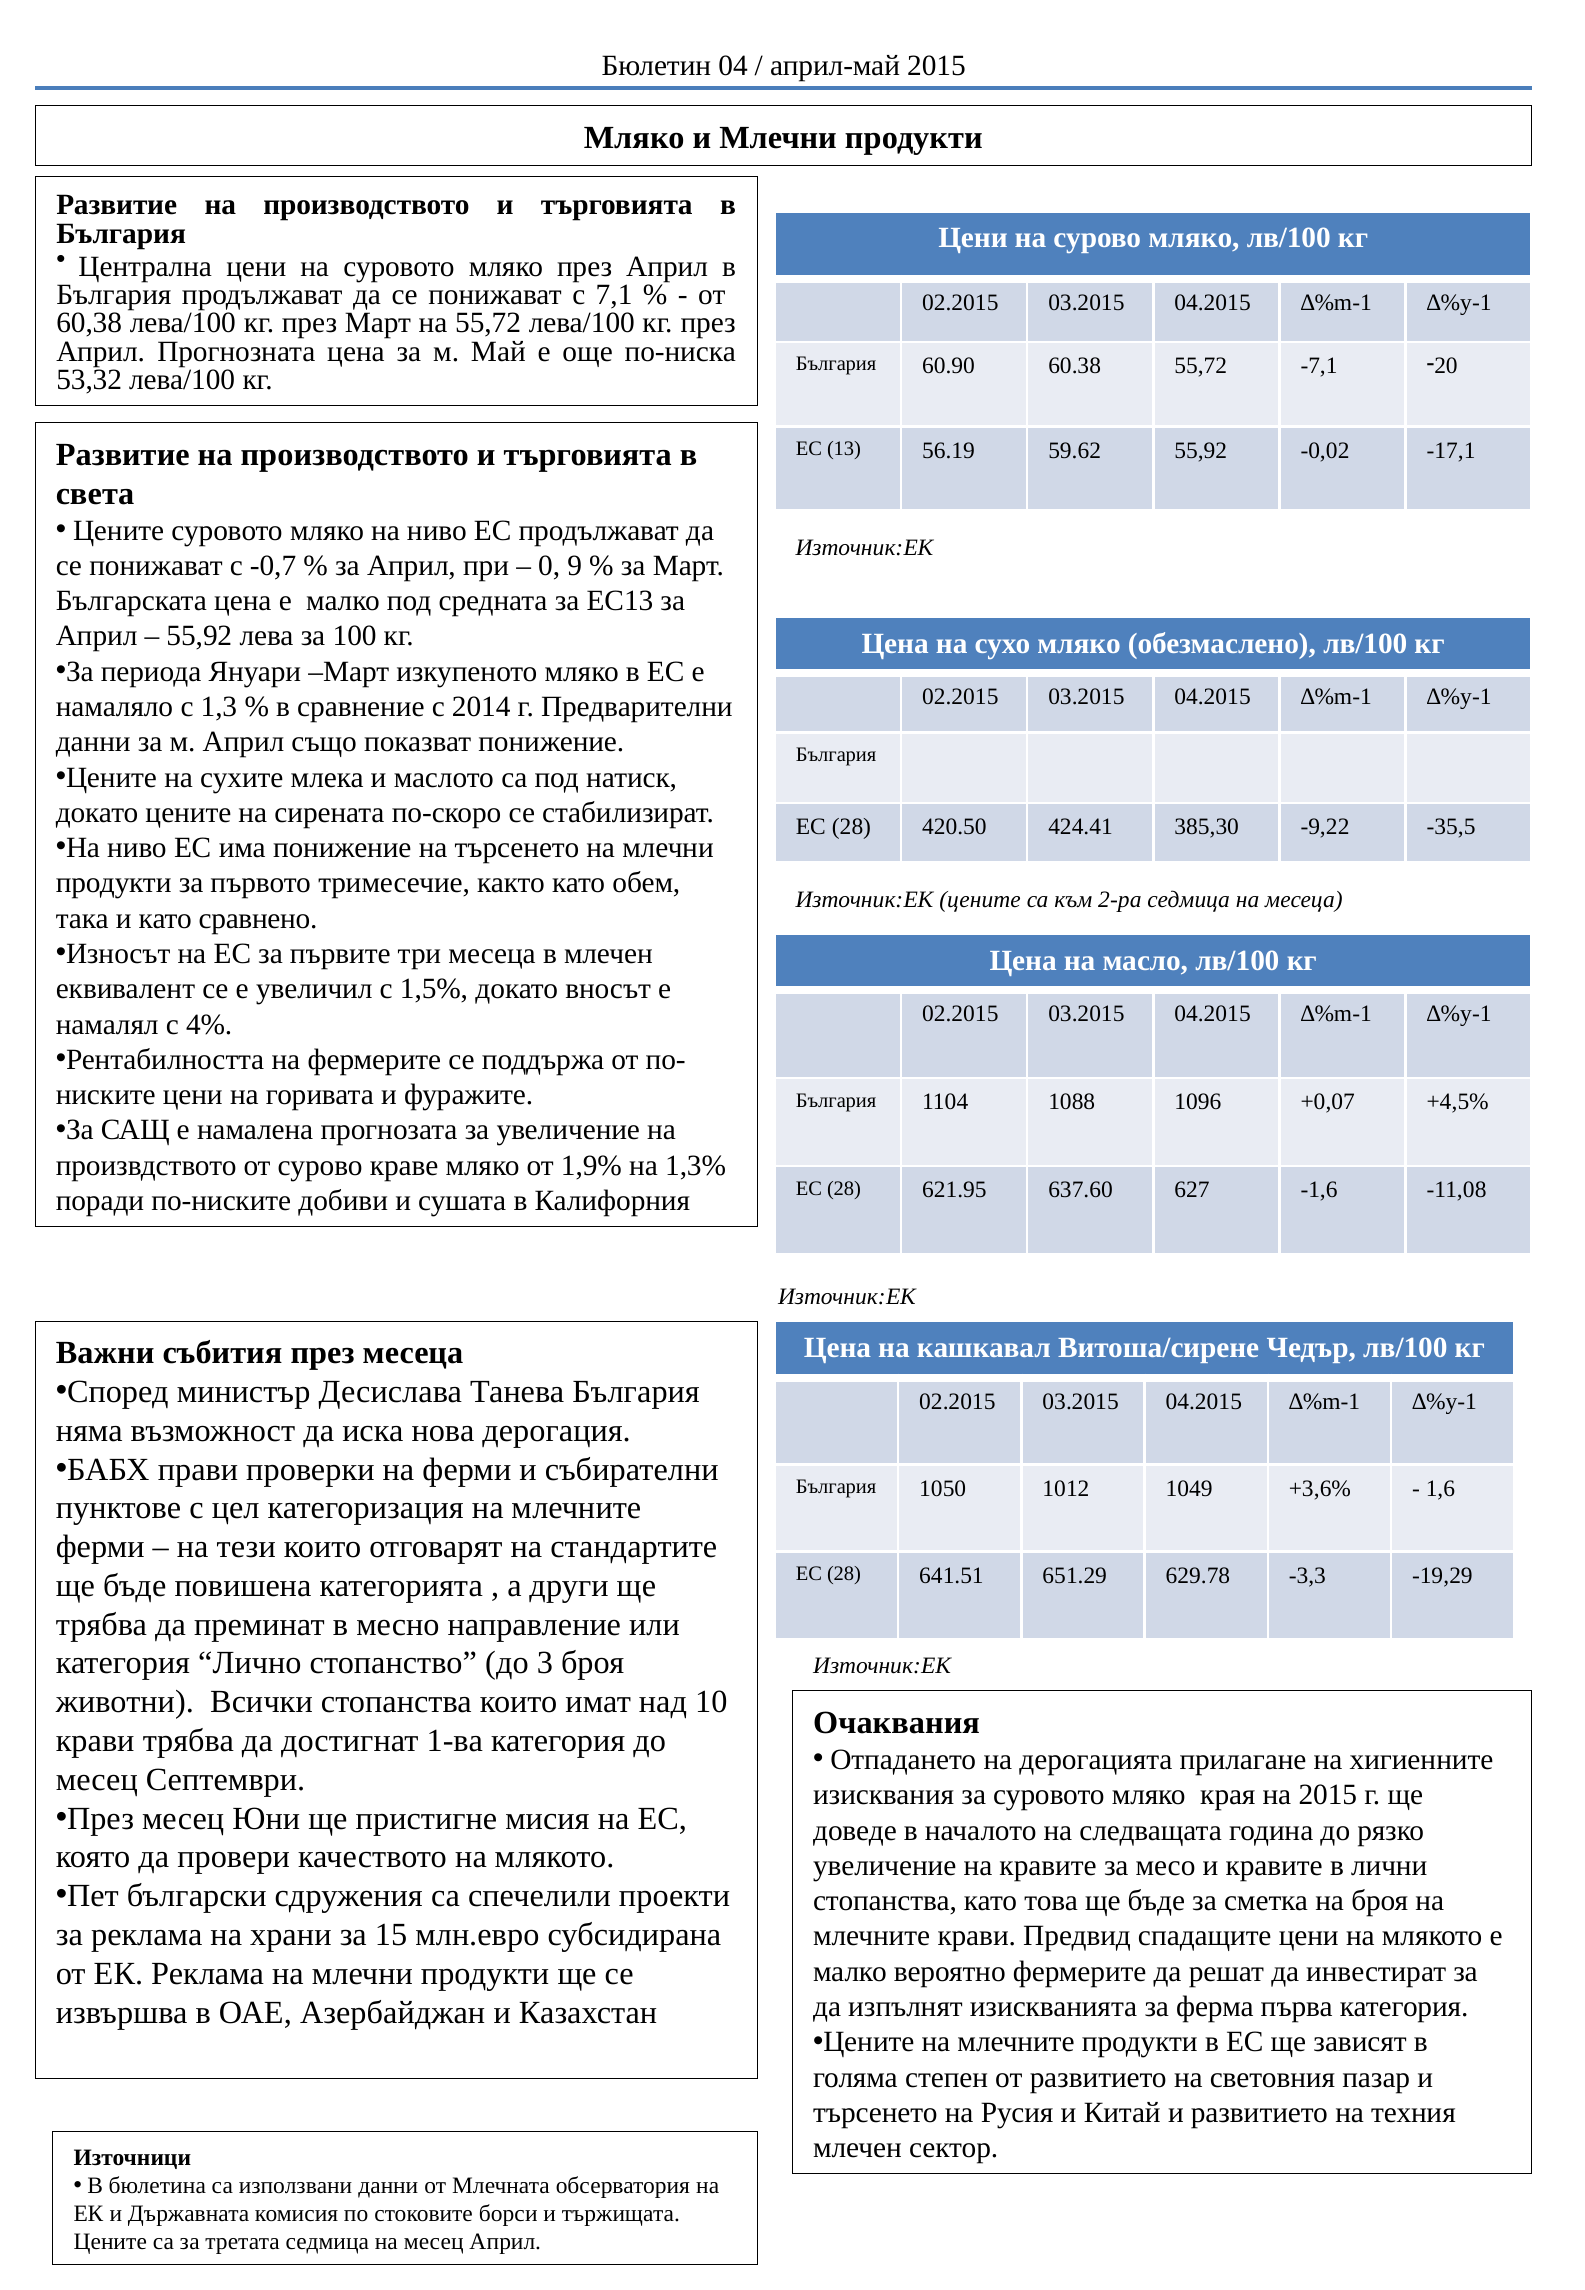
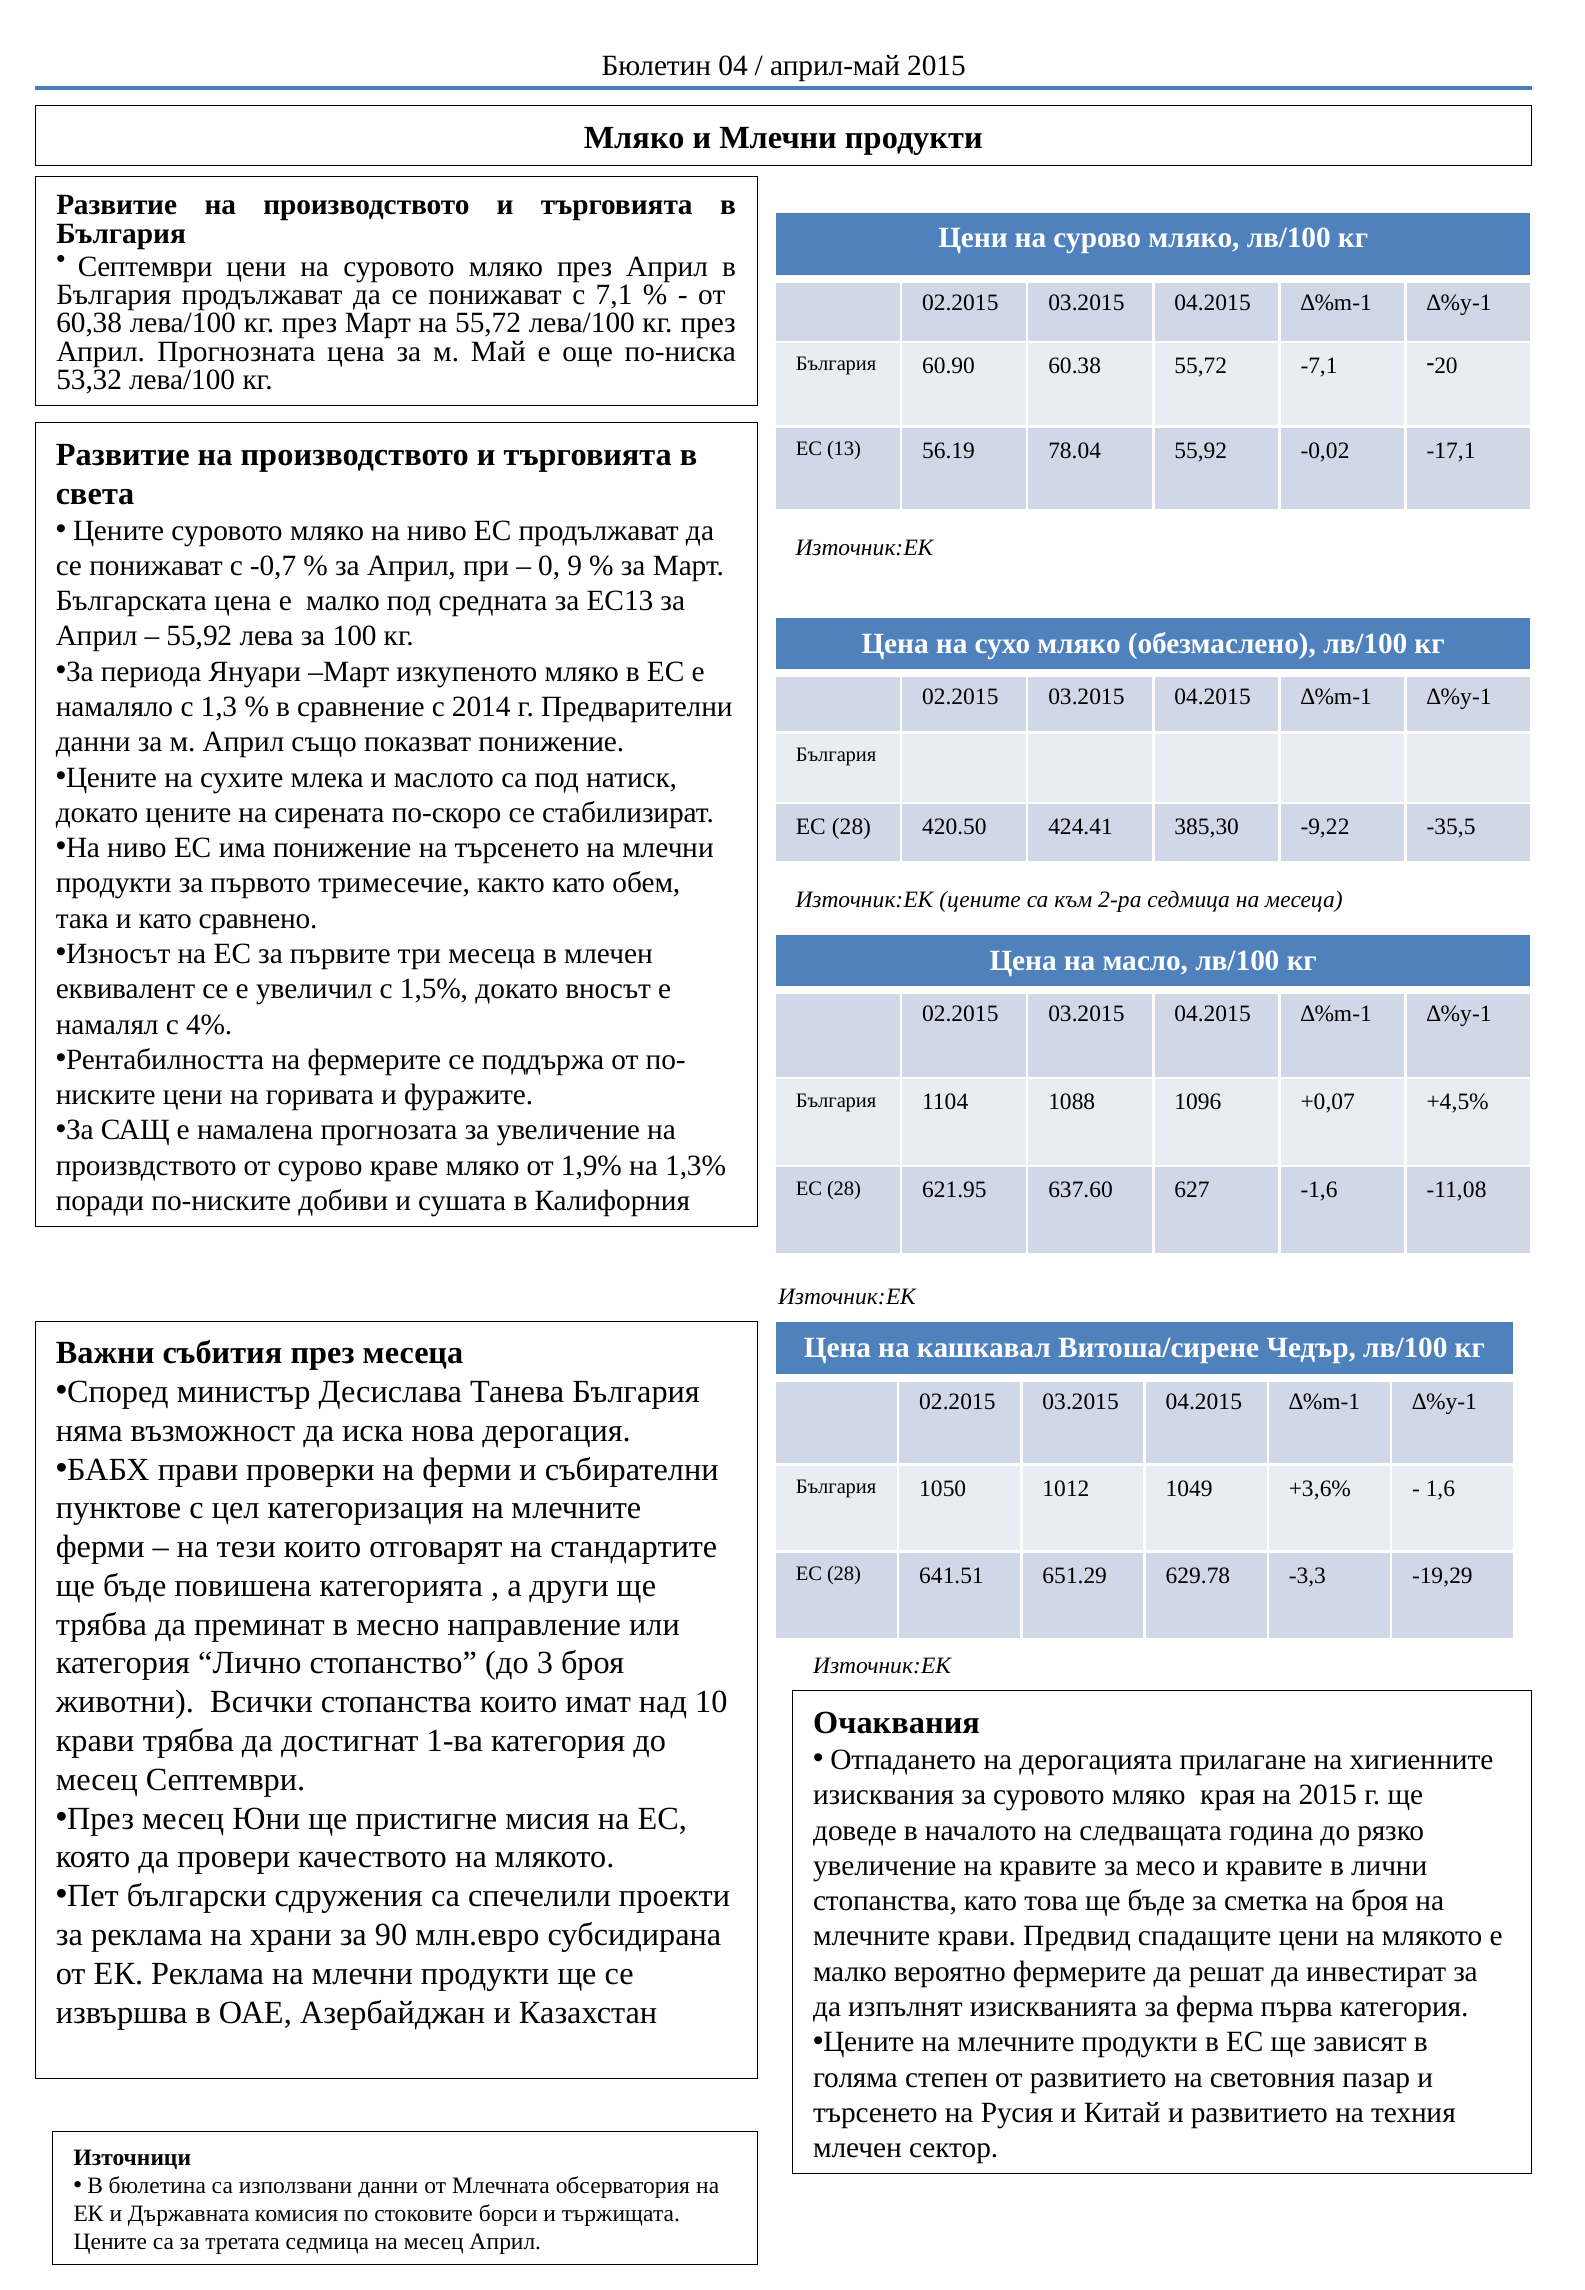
Централна: Централна -> Септември (145, 267)
59.62: 59.62 -> 78.04 (1075, 450)
15: 15 -> 90 (391, 1934)
